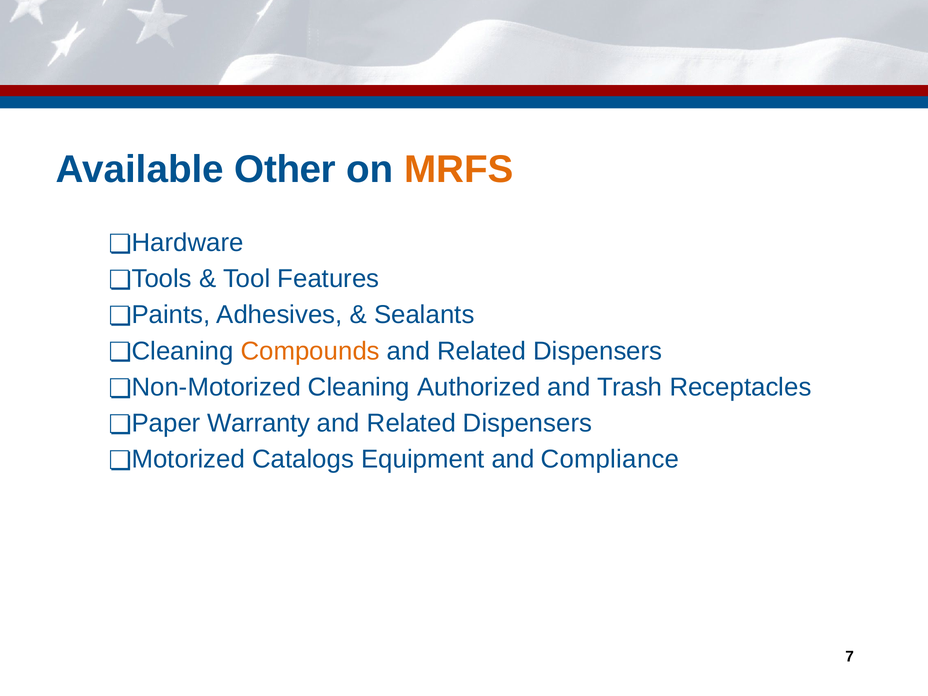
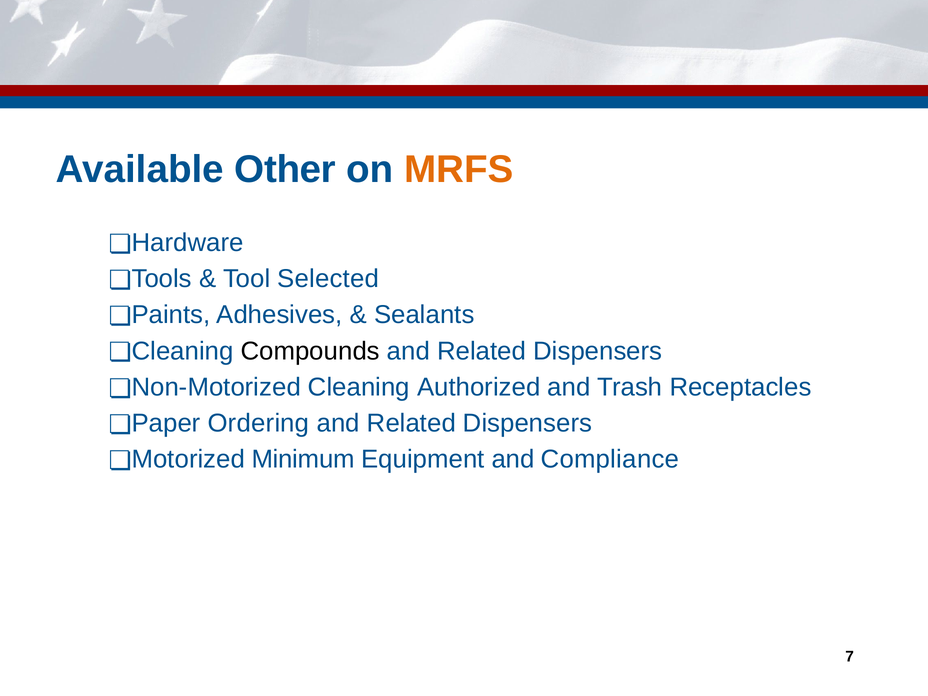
Features: Features -> Selected (328, 279)
Compounds colour: orange -> black (310, 351)
Warranty: Warranty -> Ordering (259, 423)
Catalogs: Catalogs -> Minimum (303, 459)
